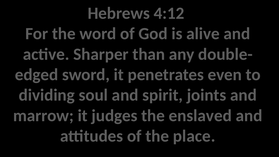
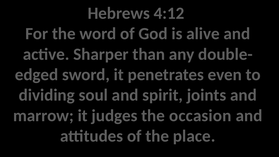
enslaved: enslaved -> occasion (200, 116)
